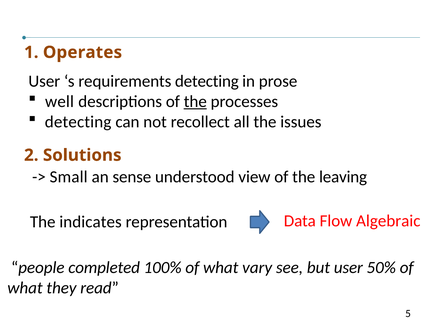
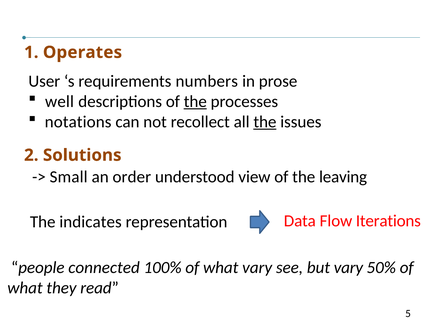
requirements detecting: detecting -> numbers (207, 81)
detecting: detecting -> notations (78, 122)
the underline: none -> present (265, 122)
sense: sense -> order (132, 177)
Algebraic: Algebraic -> Iterations (388, 221)
completed: completed -> connected (104, 267)
but user: user -> vary (348, 267)
